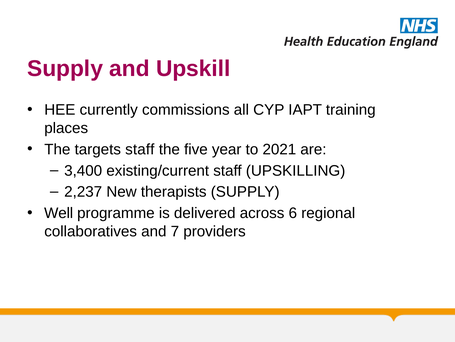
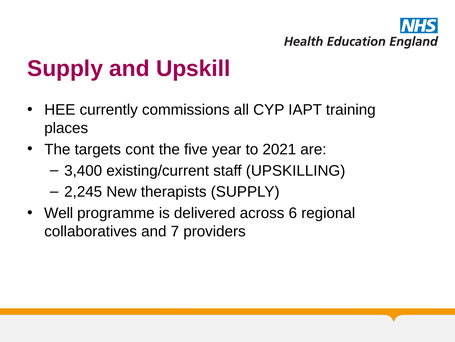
targets staff: staff -> cont (140, 149)
2,237: 2,237 -> 2,245 (83, 192)
